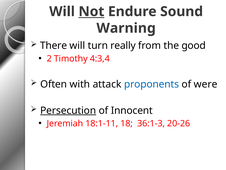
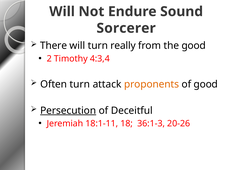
Not underline: present -> none (91, 12)
Warning: Warning -> Sorcerer (126, 28)
Often with: with -> turn (80, 84)
proponents colour: blue -> orange (152, 84)
of were: were -> good (206, 84)
Innocent: Innocent -> Deceitful (132, 110)
